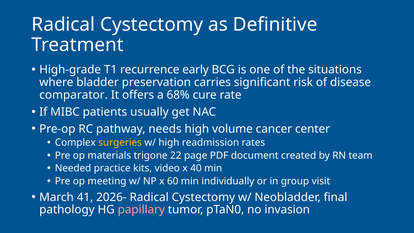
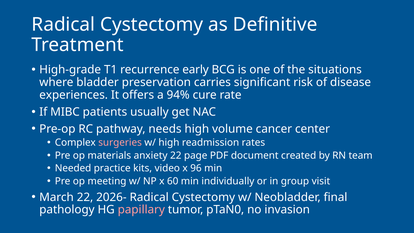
comparator: comparator -> experiences (74, 95)
68%: 68% -> 94% (178, 95)
surgeries colour: yellow -> pink (120, 143)
trigone: trigone -> anxiety (151, 155)
40: 40 -> 96 (196, 168)
March 41: 41 -> 22 (85, 197)
